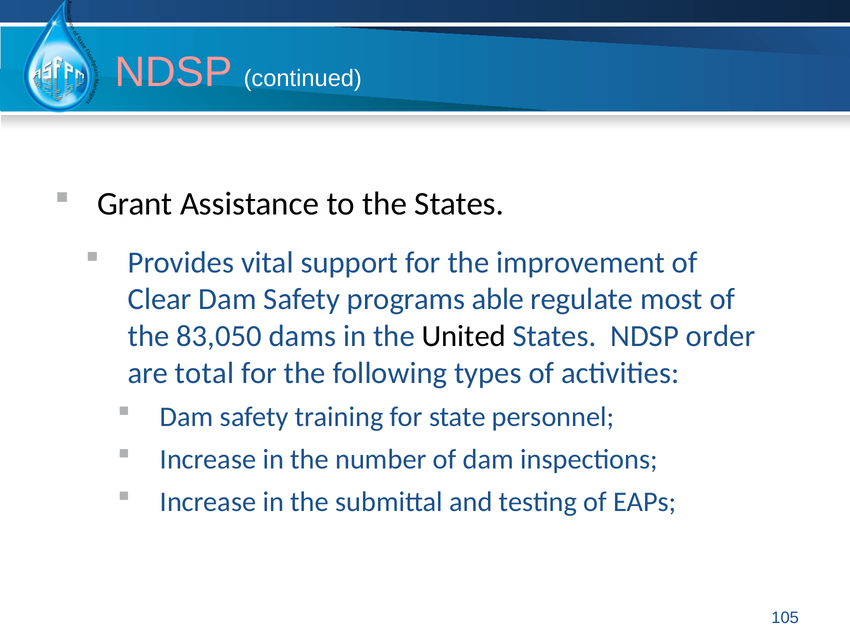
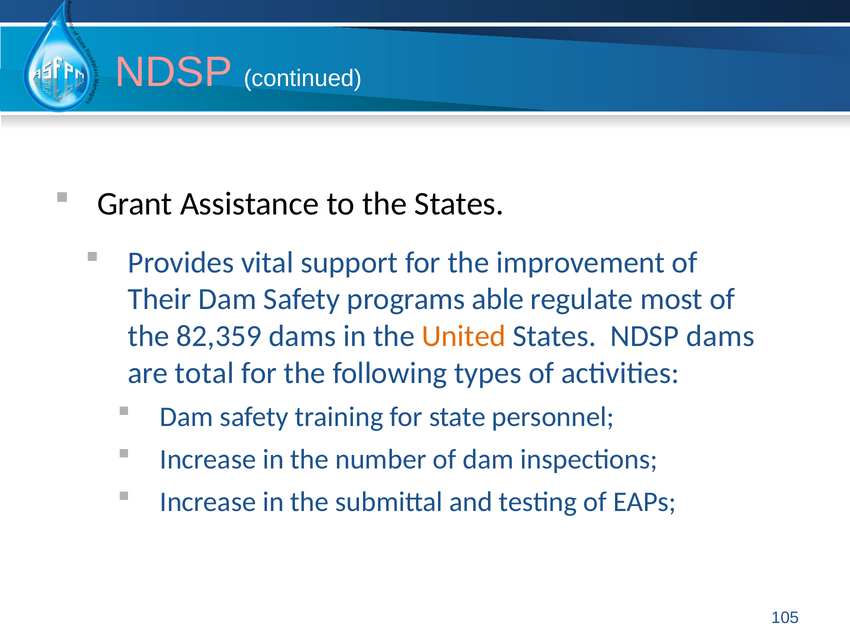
Clear: Clear -> Their (160, 299)
83,050: 83,050 -> 82,359 (219, 336)
United colour: black -> orange (464, 336)
NDSP order: order -> dams (721, 336)
